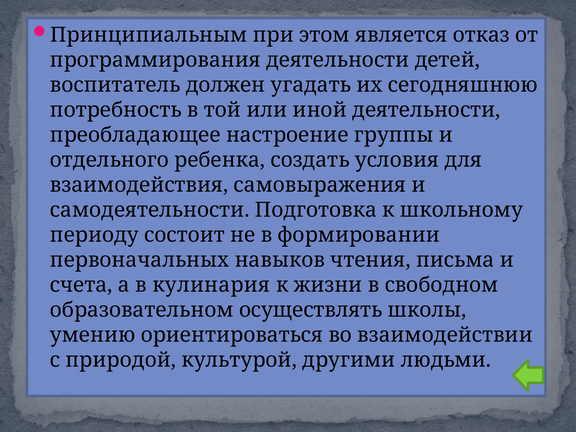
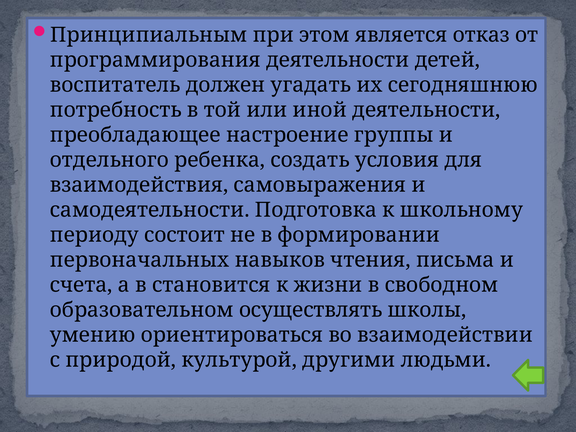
кулинария: кулинария -> становится (211, 285)
